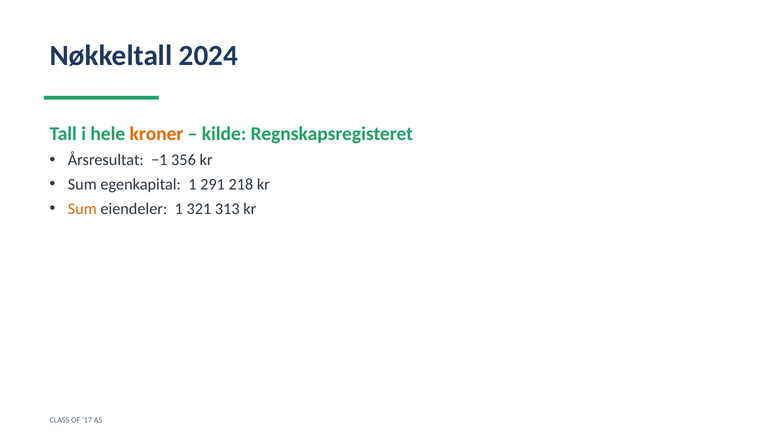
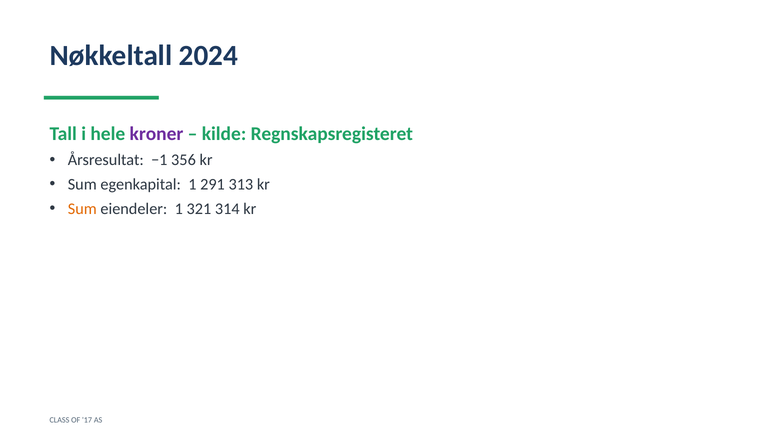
kroner colour: orange -> purple (156, 134)
218: 218 -> 313 (241, 185)
313: 313 -> 314 (227, 209)
